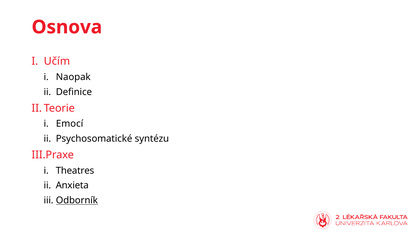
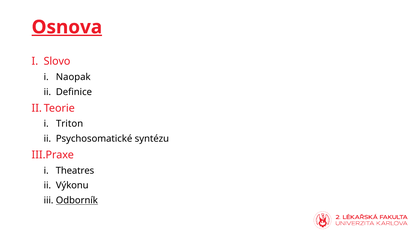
Osnova underline: none -> present (67, 27)
Učím: Učím -> Slovo (57, 61)
Emocí: Emocí -> Triton (70, 124)
Anxieta: Anxieta -> Výkonu (72, 185)
